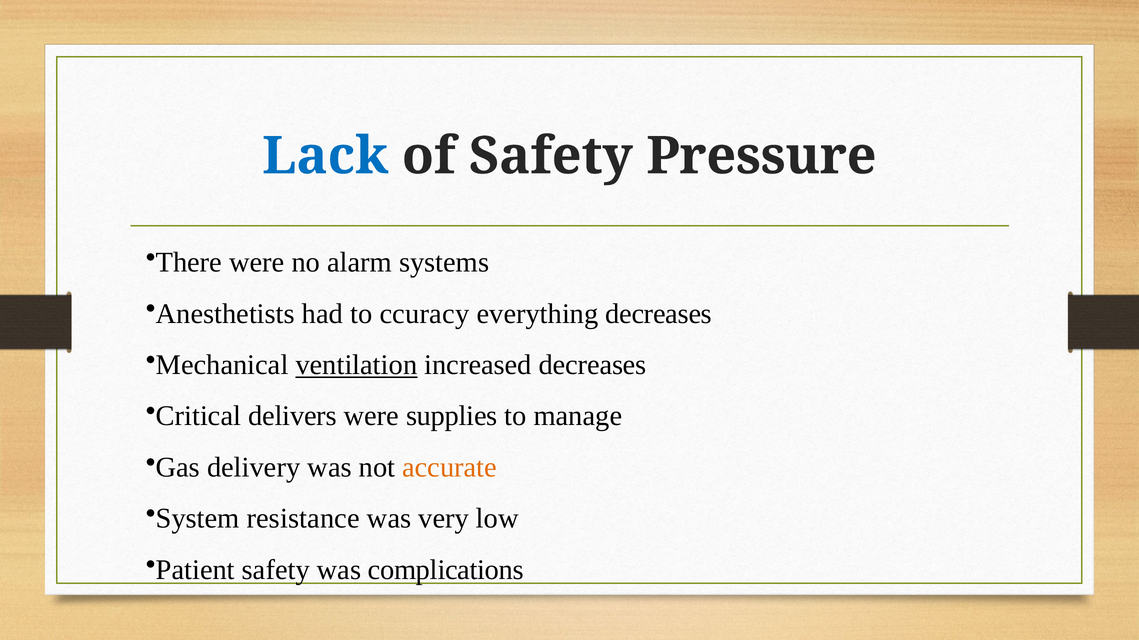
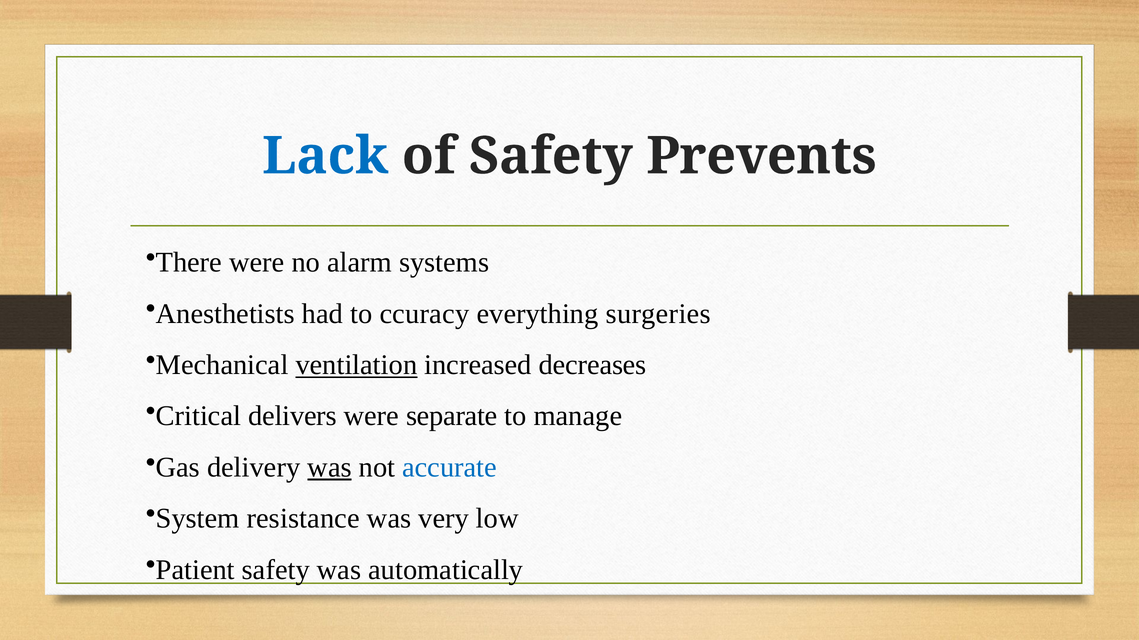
Pressure: Pressure -> Prevents (761, 156)
everything decreases: decreases -> surgeries (658, 314)
supplies: supplies -> separate (452, 417)
was underline: none -> present (330, 468)
accurate colour: orange -> blue (450, 468)
complications: complications -> automatically (446, 570)
